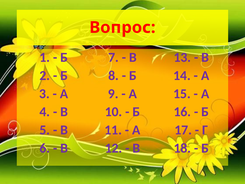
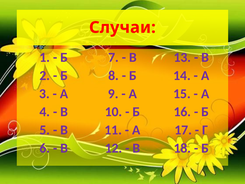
Вопрос: Вопрос -> Случаи (122, 27)
